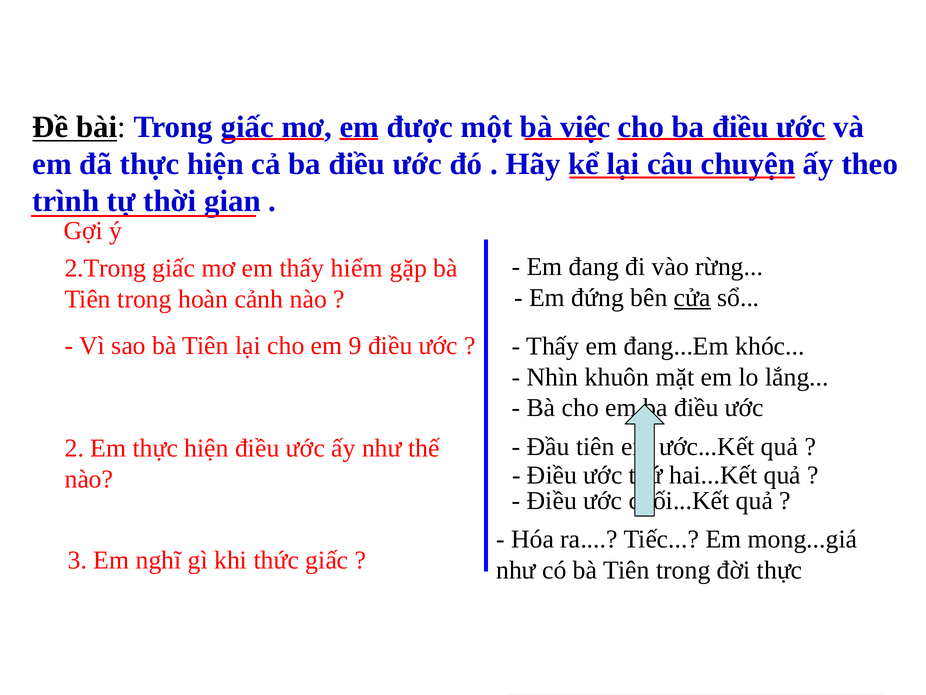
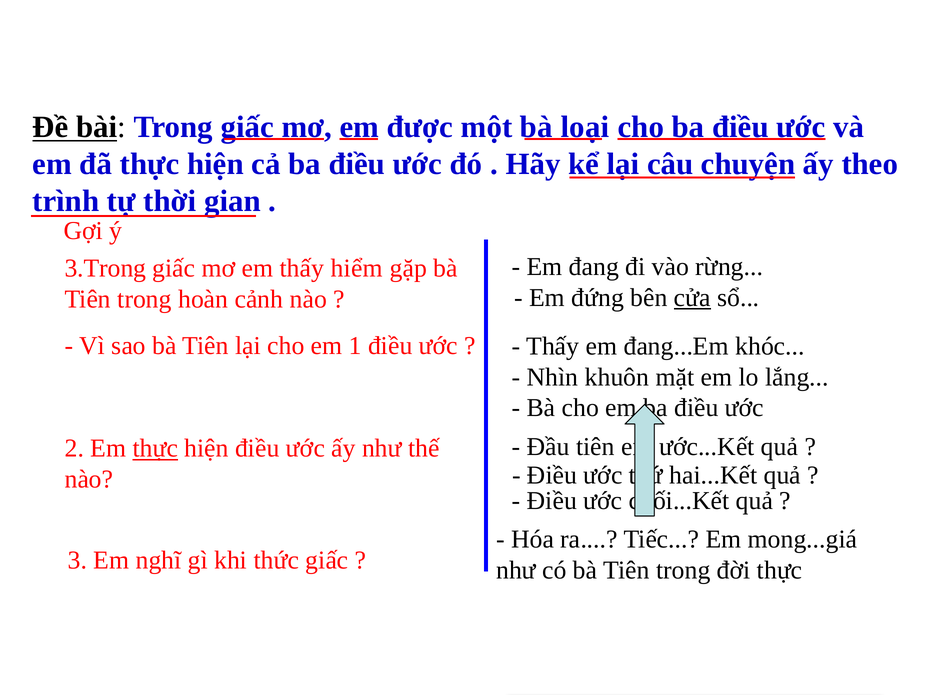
bà việc: việc -> loại (585, 127)
2.Trong: 2.Trong -> 3.Trong (105, 268)
9: 9 -> 1 (355, 346)
thực underline: none -> present (155, 448)
